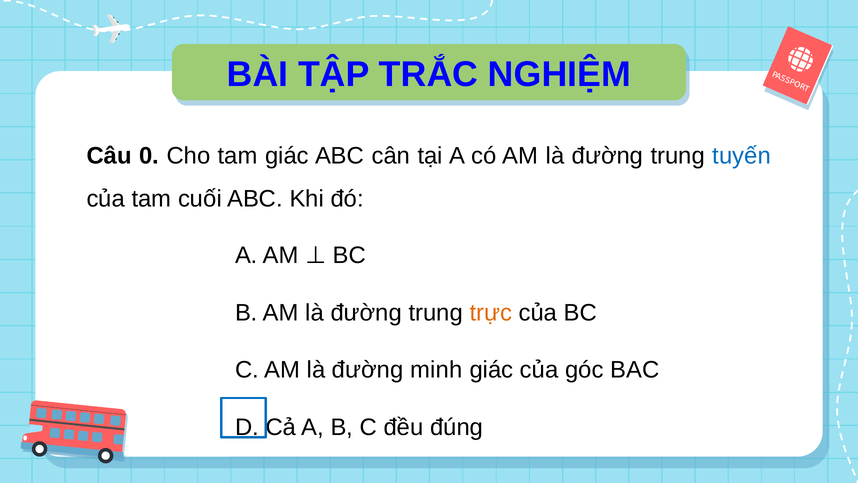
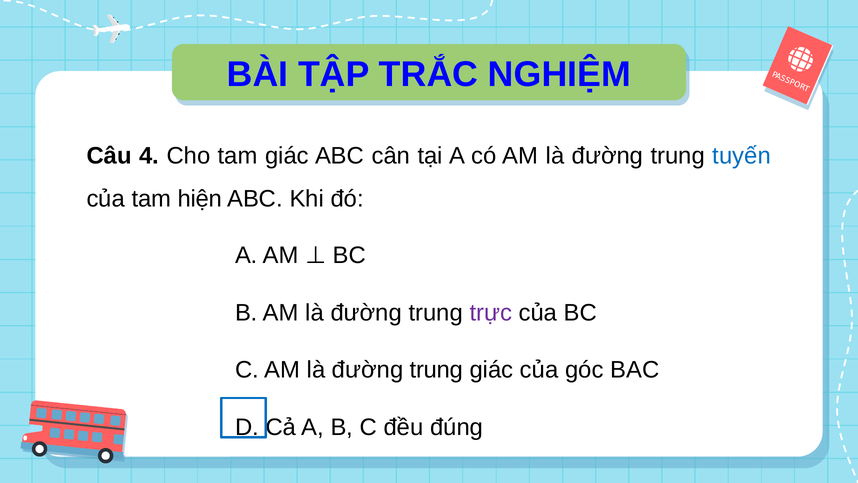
0: 0 -> 4 (149, 156)
cuối: cuối -> hiện (200, 199)
trực colour: orange -> purple (491, 312)
minh: minh -> trung (437, 370)
